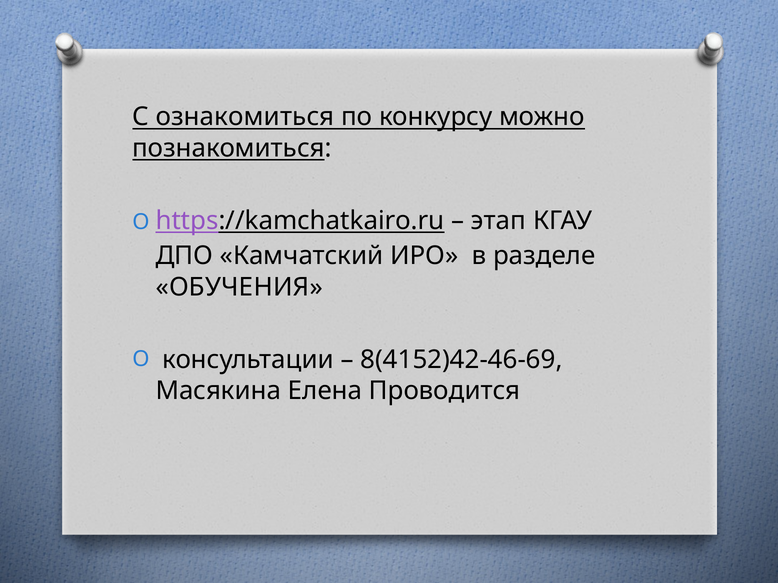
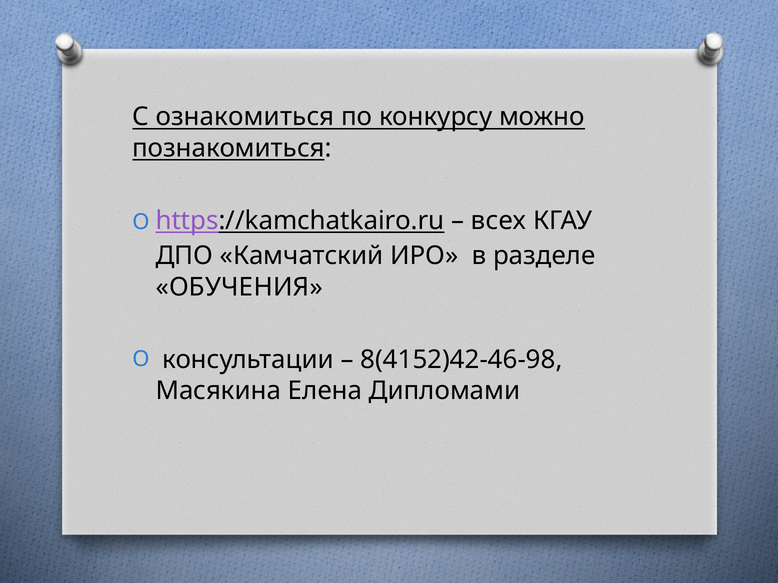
этап: этап -> всех (499, 221)
8(4152)42-46-69: 8(4152)42-46-69 -> 8(4152)42-46-98 (461, 360)
Проводится: Проводится -> Дипломами (445, 391)
